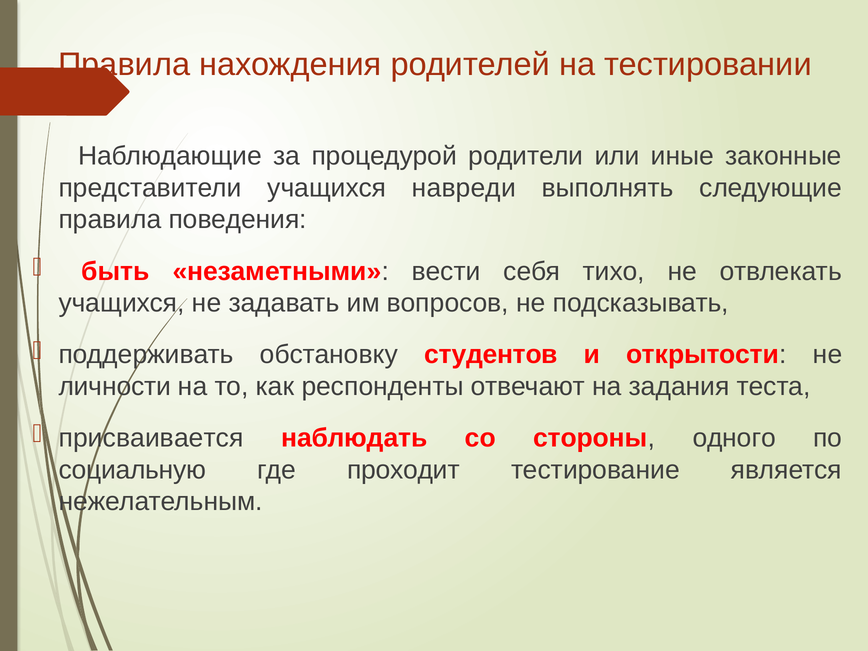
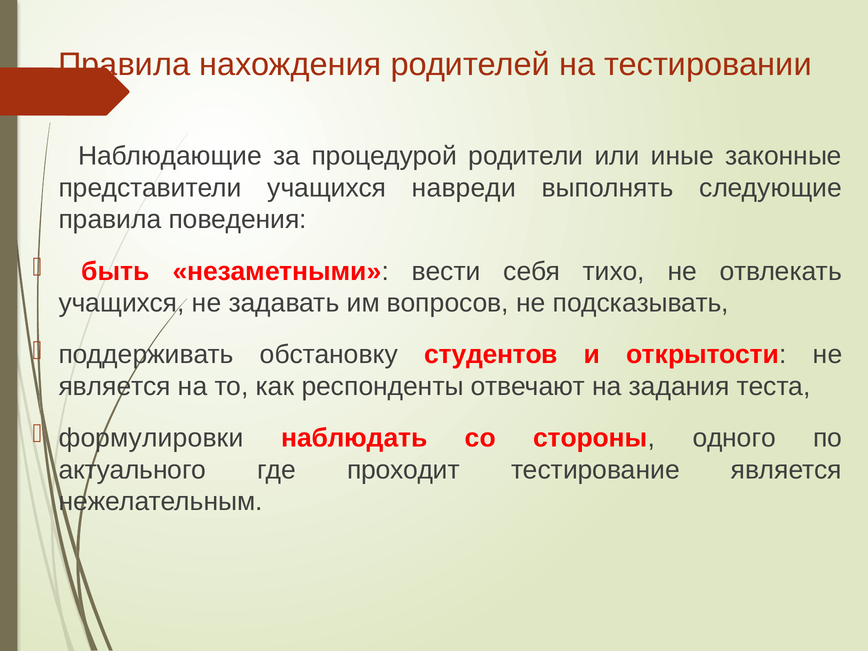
личности: личности -> является (115, 386)
присваивается: присваивается -> формулировки (151, 438)
социальную: социальную -> актуального (132, 470)
